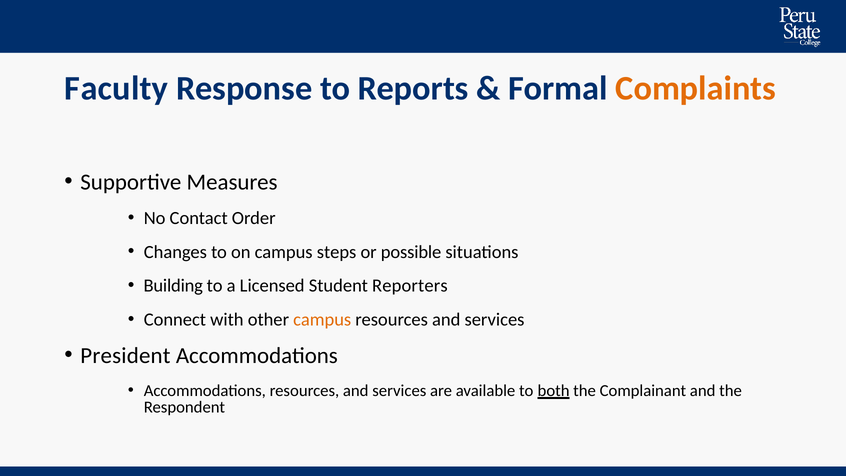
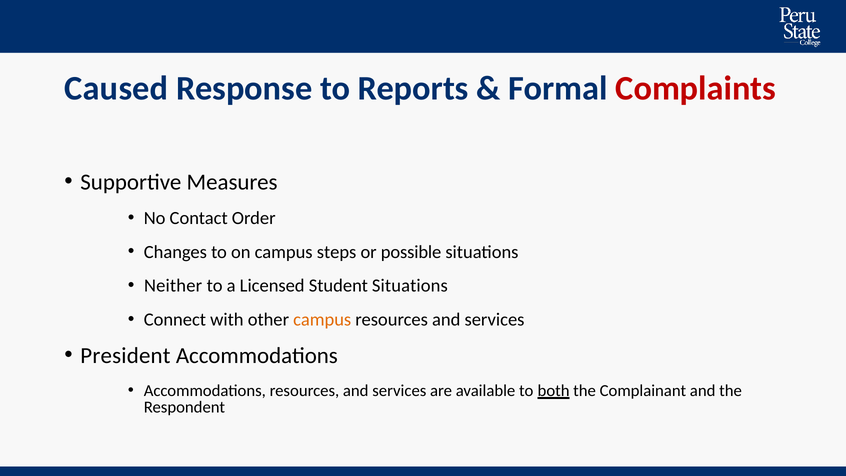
Faculty: Faculty -> Caused (116, 88)
Complaints colour: orange -> red (696, 88)
Building: Building -> Neither (173, 286)
Student Reporters: Reporters -> Situations (410, 286)
